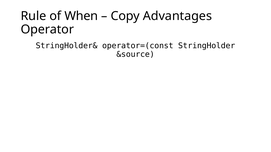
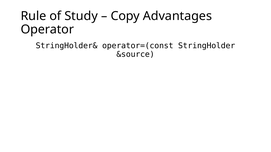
When: When -> Study (81, 16)
